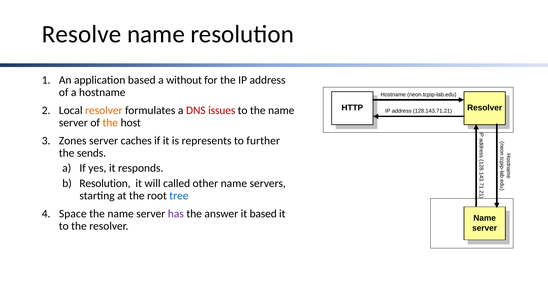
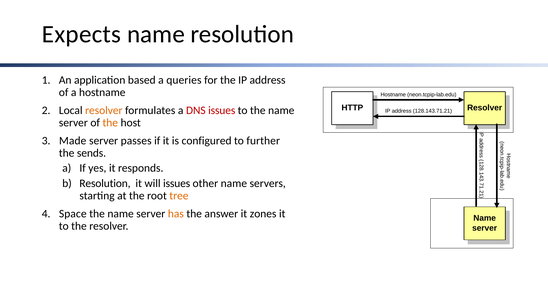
Resolve: Resolve -> Expects (81, 34)
without: without -> queries (184, 80)
Zones: Zones -> Made (73, 141)
caches: caches -> passes (136, 141)
represents: represents -> configured (207, 141)
will called: called -> issues (177, 184)
tree colour: blue -> orange (179, 196)
has colour: purple -> orange (176, 214)
it based: based -> zones (263, 214)
